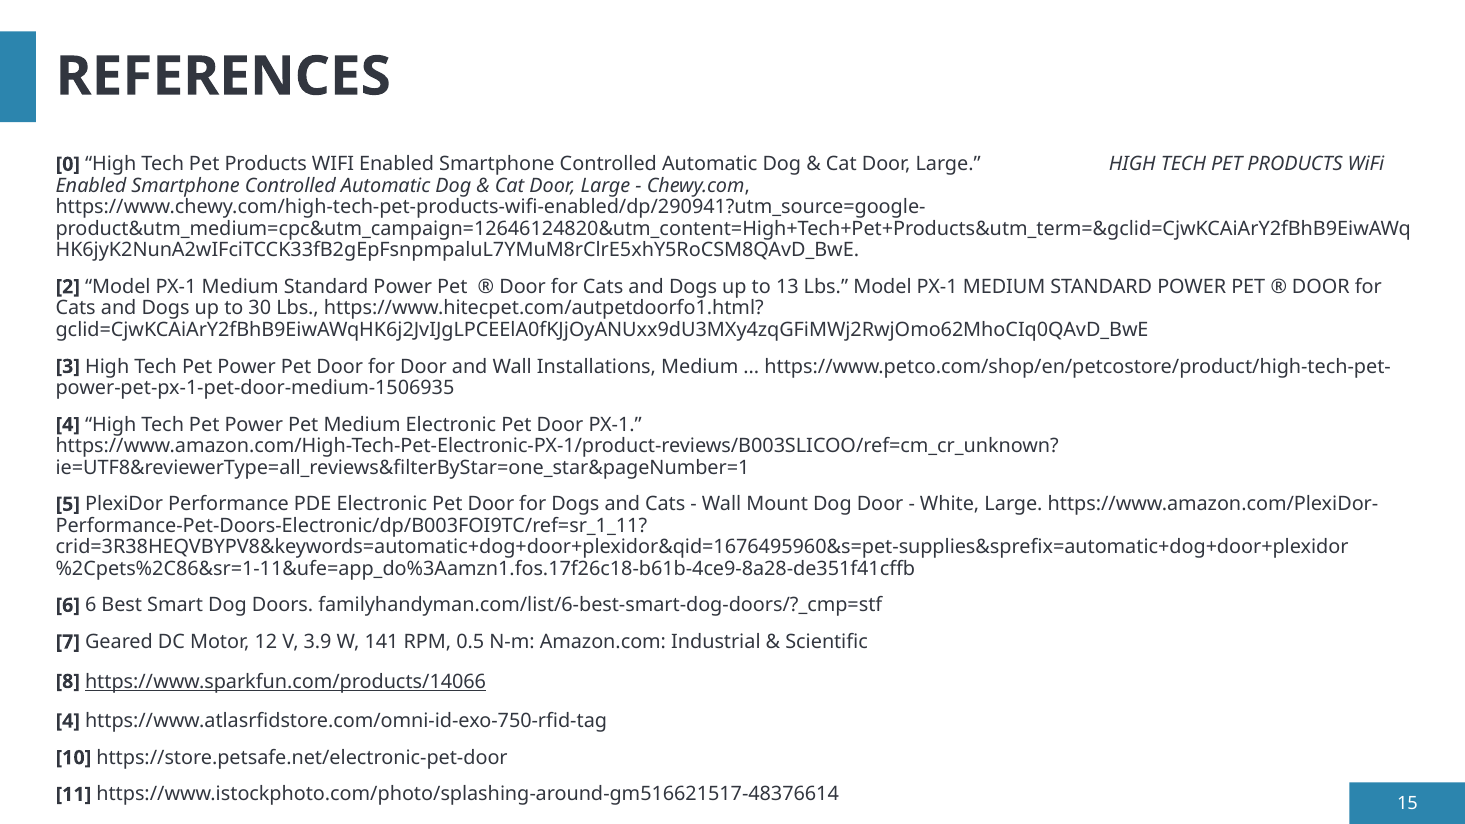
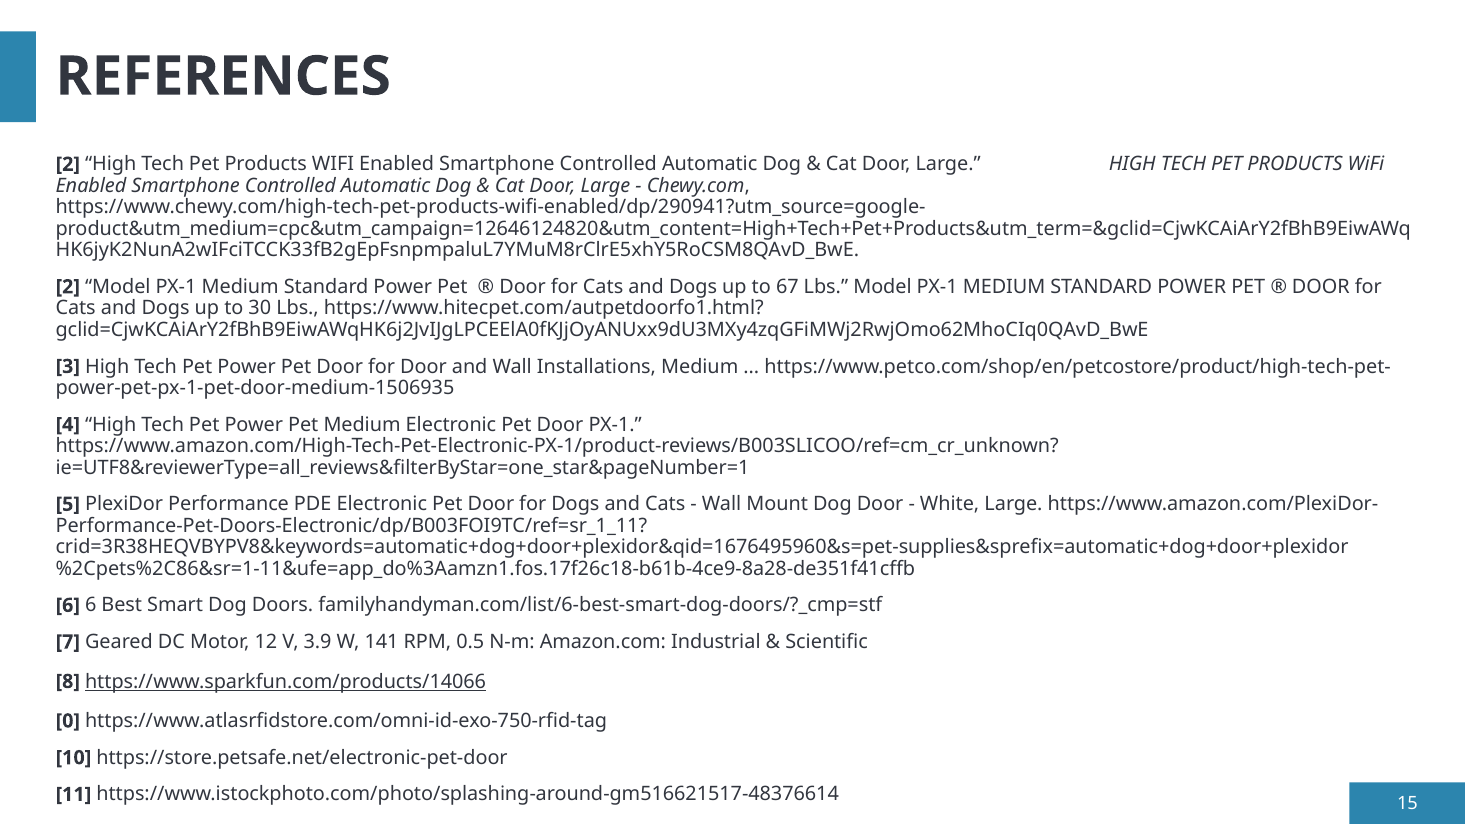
0: 0 -> 2 (68, 164)
13: 13 -> 67 (787, 287)
4: 4 -> 0 (68, 721)
